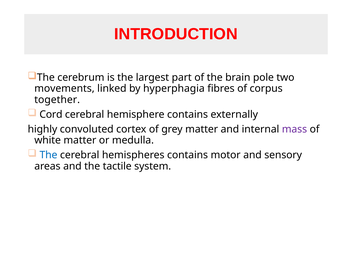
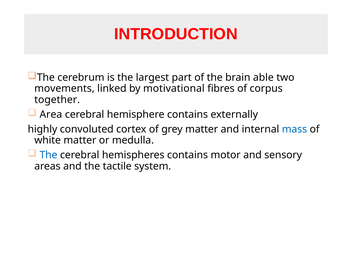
pole: pole -> able (263, 78)
hyperphagia: hyperphagia -> motivational (174, 89)
Cord: Cord -> Area (51, 114)
mass colour: purple -> blue (294, 129)
